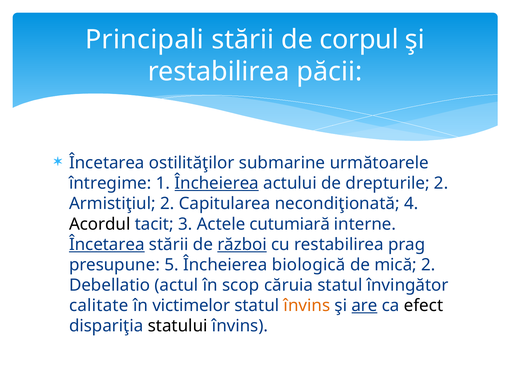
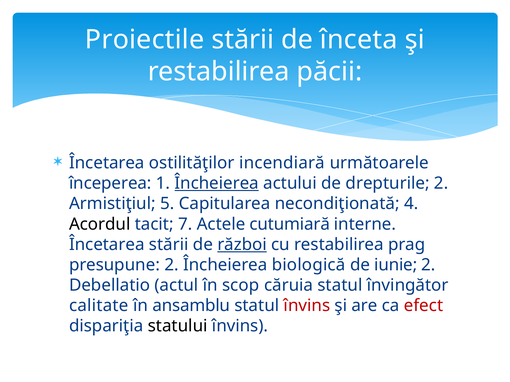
Principali: Principali -> Proiectile (145, 40)
corpul: corpul -> înceta (359, 40)
submarine: submarine -> incendiară (282, 163)
întregime: întregime -> începerea (110, 184)
Armistiţiul 2: 2 -> 5 (167, 204)
3: 3 -> 7 (185, 224)
Încetarea underline: present -> none (107, 245)
presupune 5: 5 -> 2 (171, 265)
mică: mică -> iunie (396, 265)
victimelor: victimelor -> ansamblu (191, 306)
învins colour: orange -> red (307, 306)
are underline: present -> none (364, 306)
efect colour: black -> red (424, 306)
